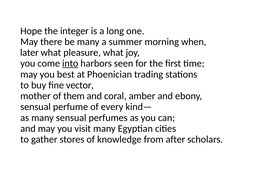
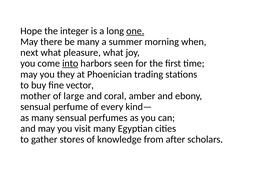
one underline: none -> present (135, 31)
later: later -> next (29, 52)
best: best -> they (66, 74)
them: them -> large (74, 96)
